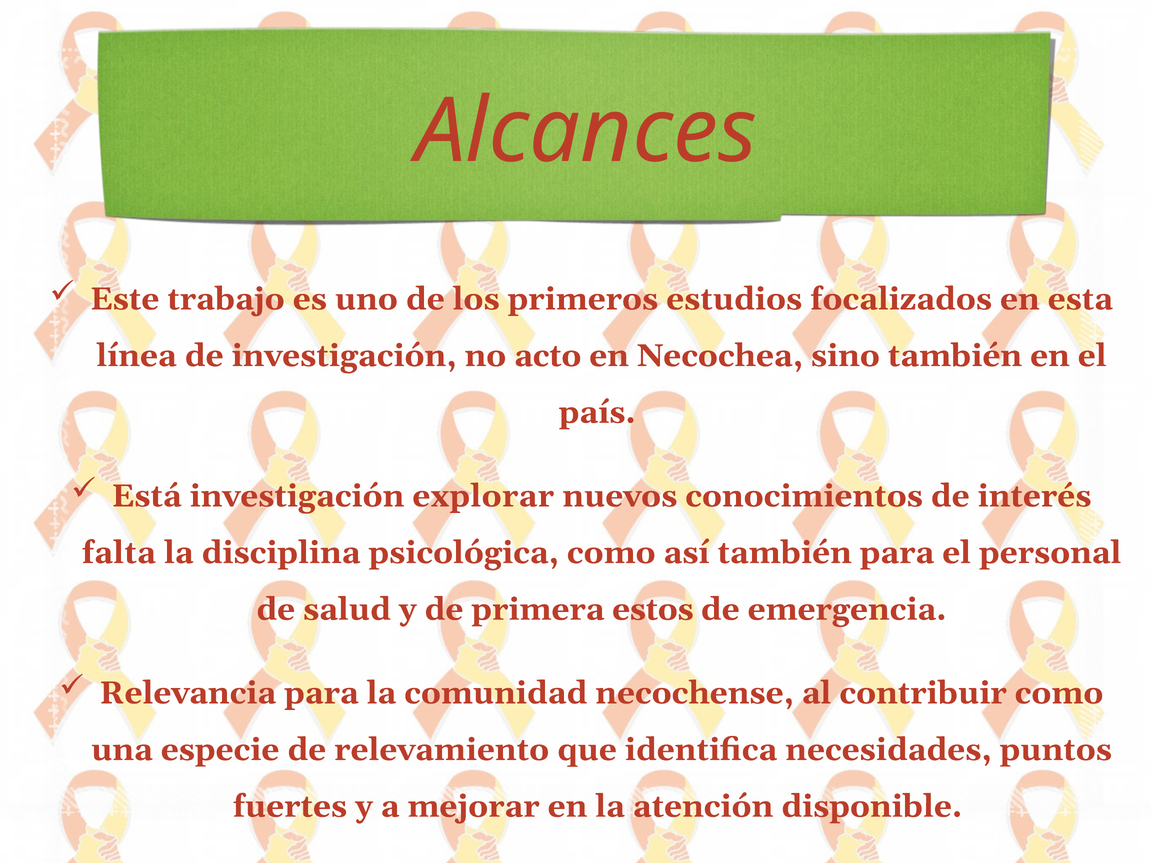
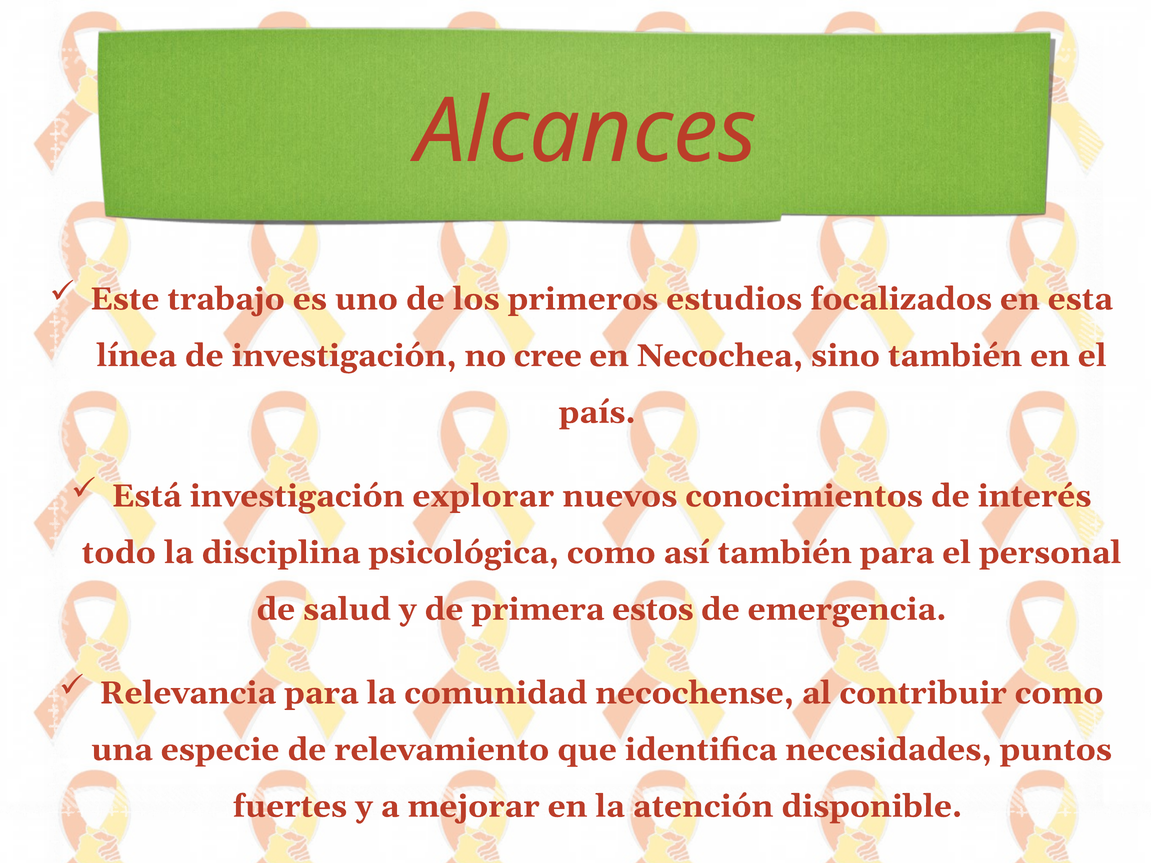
acto: acto -> cree (548, 356)
falta: falta -> todo (119, 553)
